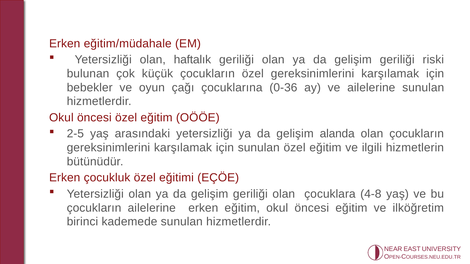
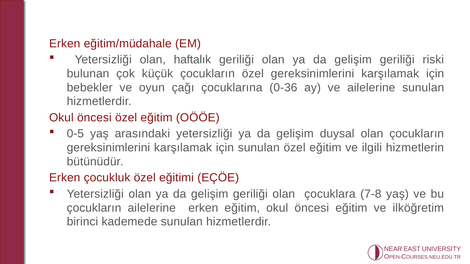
2-5: 2-5 -> 0-5 (75, 134)
alanda: alanda -> duysal (337, 134)
4-8: 4-8 -> 7-8 (371, 194)
